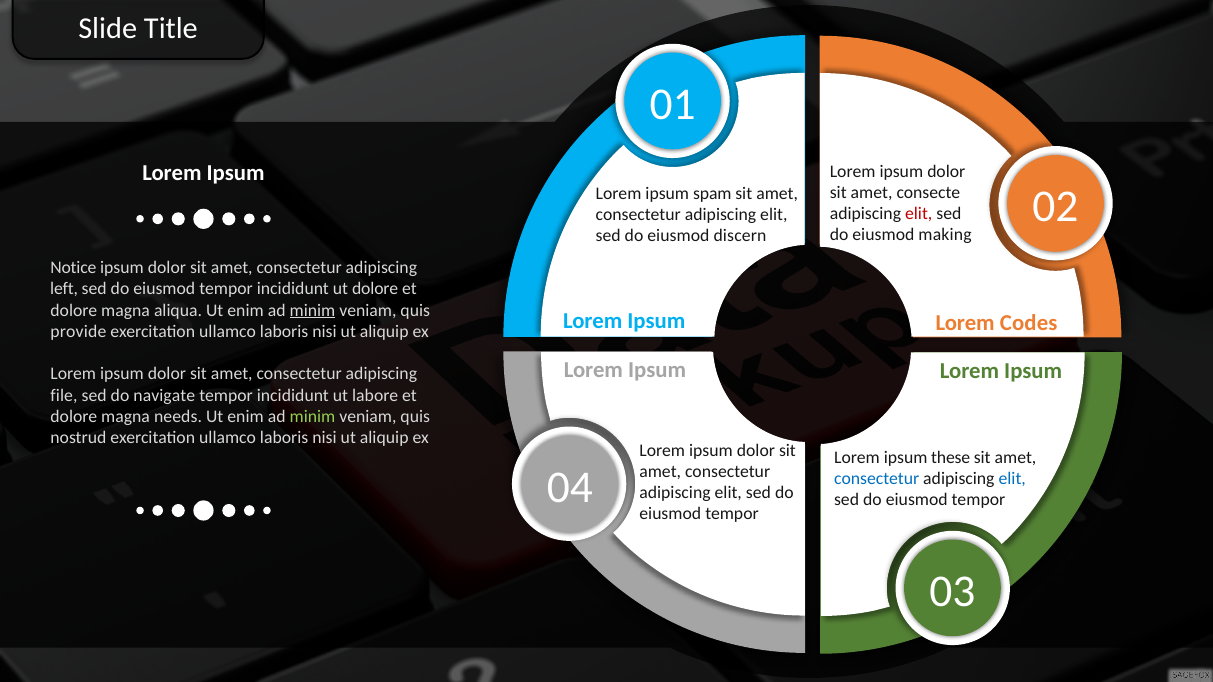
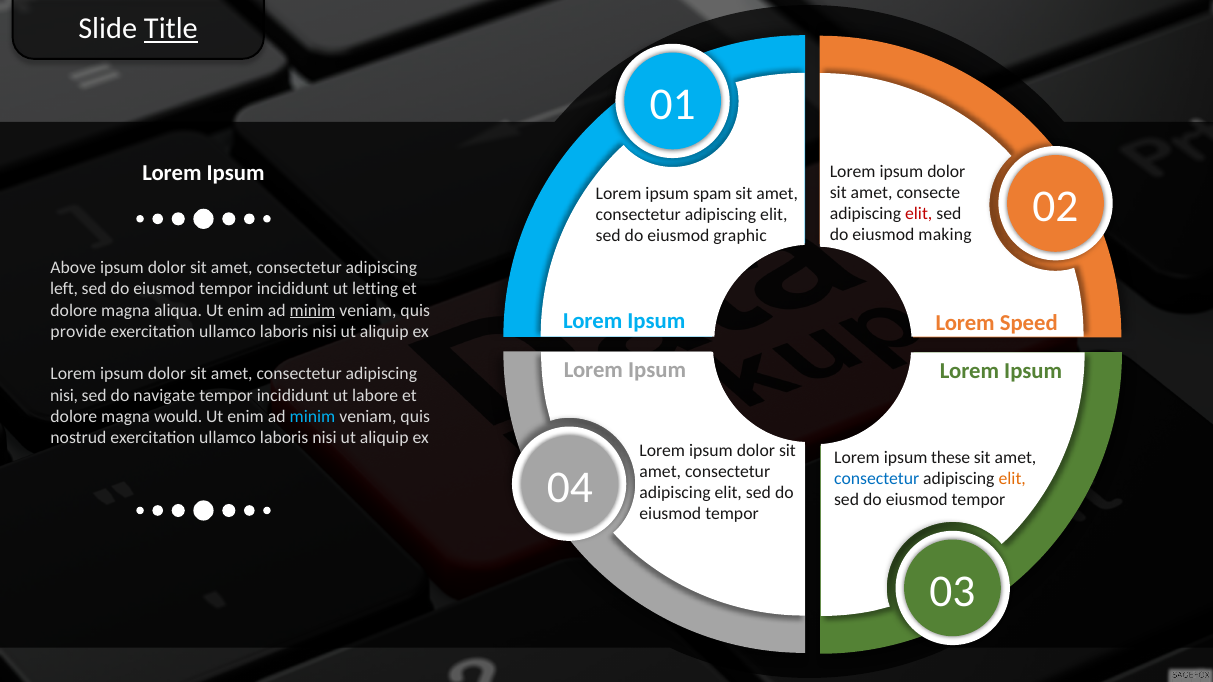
Title underline: none -> present (171, 29)
discern: discern -> graphic (740, 236)
Notice: Notice -> Above (73, 268)
ut dolore: dolore -> letting (375, 289)
Codes: Codes -> Speed (1029, 323)
file: file -> nisi (64, 395)
needs: needs -> would (178, 417)
minim colour: light green -> light blue (313, 417)
elit colour: blue -> orange (1012, 479)
